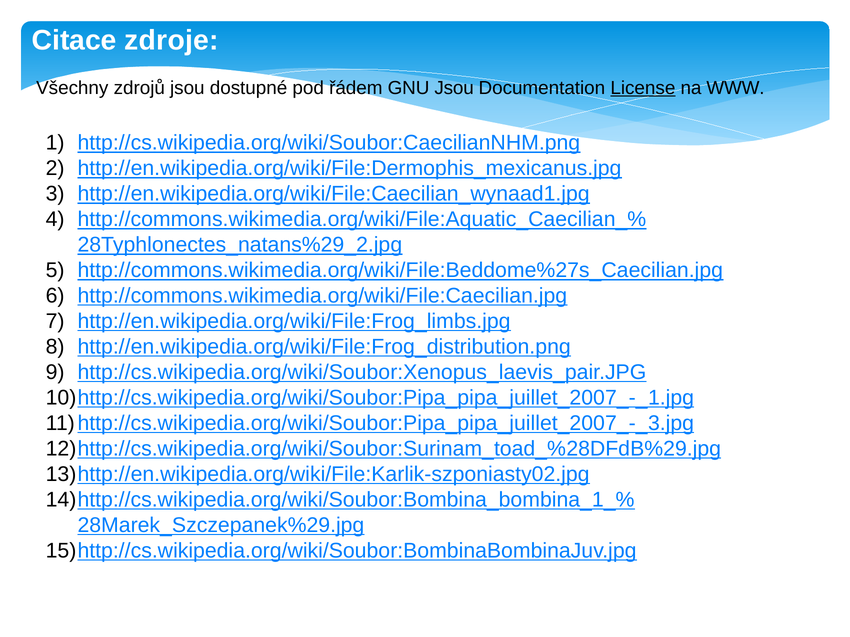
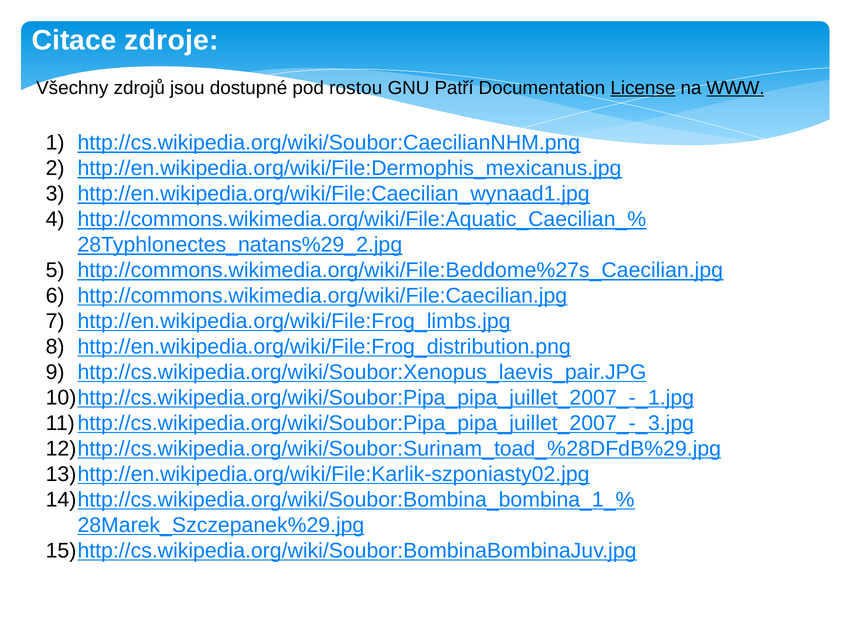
řádem: řádem -> rostou (356, 88)
GNU Jsou: Jsou -> Patří (454, 88)
WWW underline: none -> present (735, 88)
